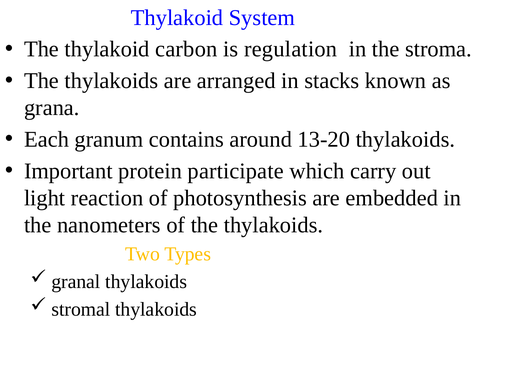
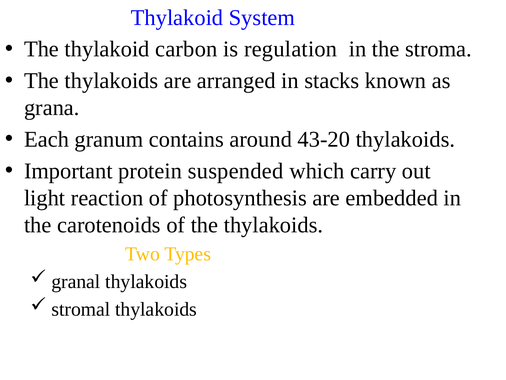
13-20: 13-20 -> 43-20 (324, 139)
participate: participate -> suspended (236, 171)
nanometers: nanometers -> carotenoids (109, 225)
